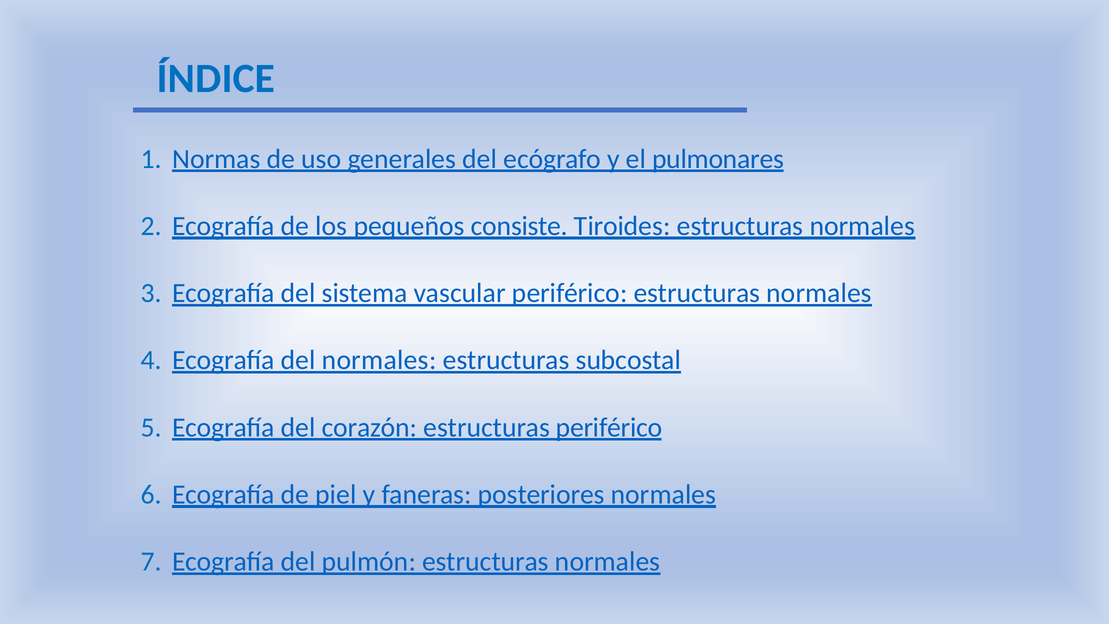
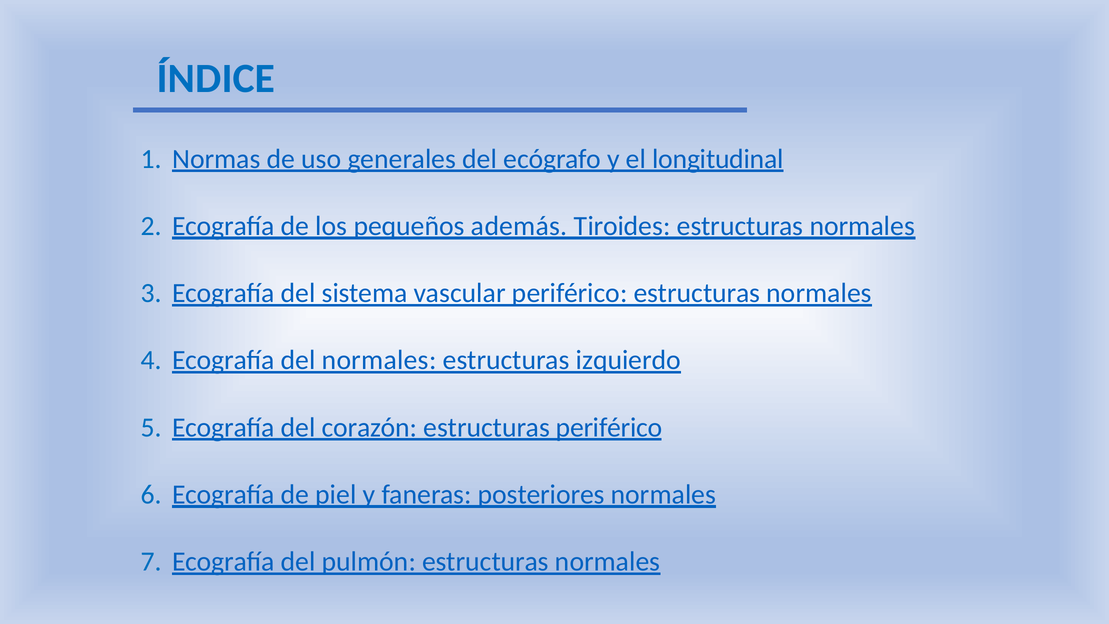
pulmonares: pulmonares -> longitudinal (718, 159)
consiste: consiste -> además (519, 226)
subcostal: subcostal -> izquierdo (628, 360)
